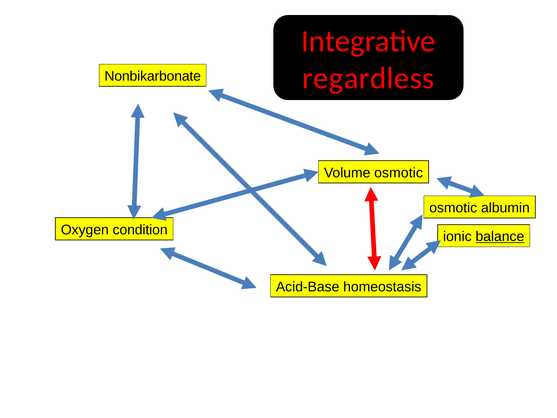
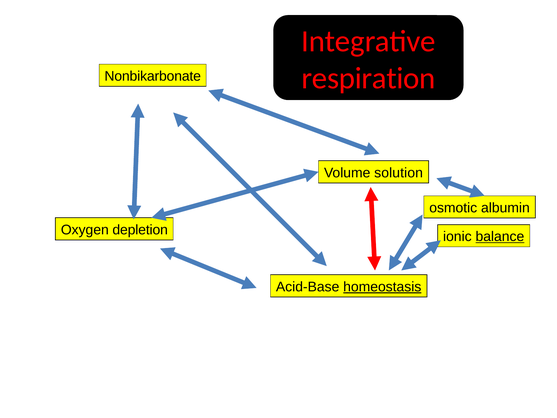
regardless: regardless -> respiration (369, 78)
Volume osmotic: osmotic -> solution (399, 173)
condition: condition -> depletion (140, 230)
homeostasis underline: none -> present (382, 287)
